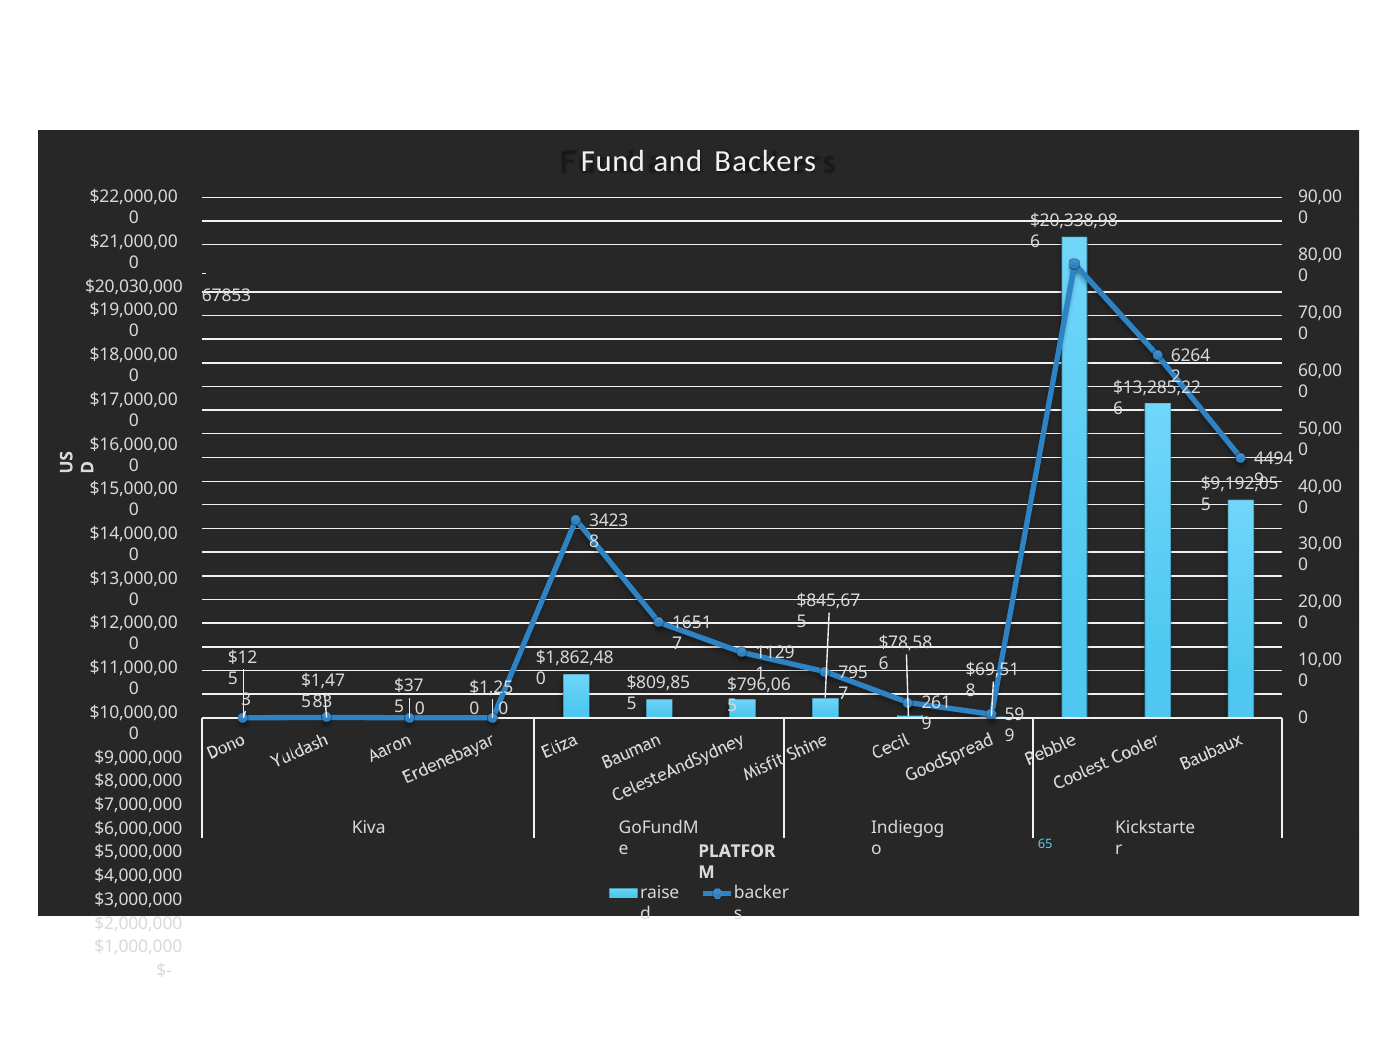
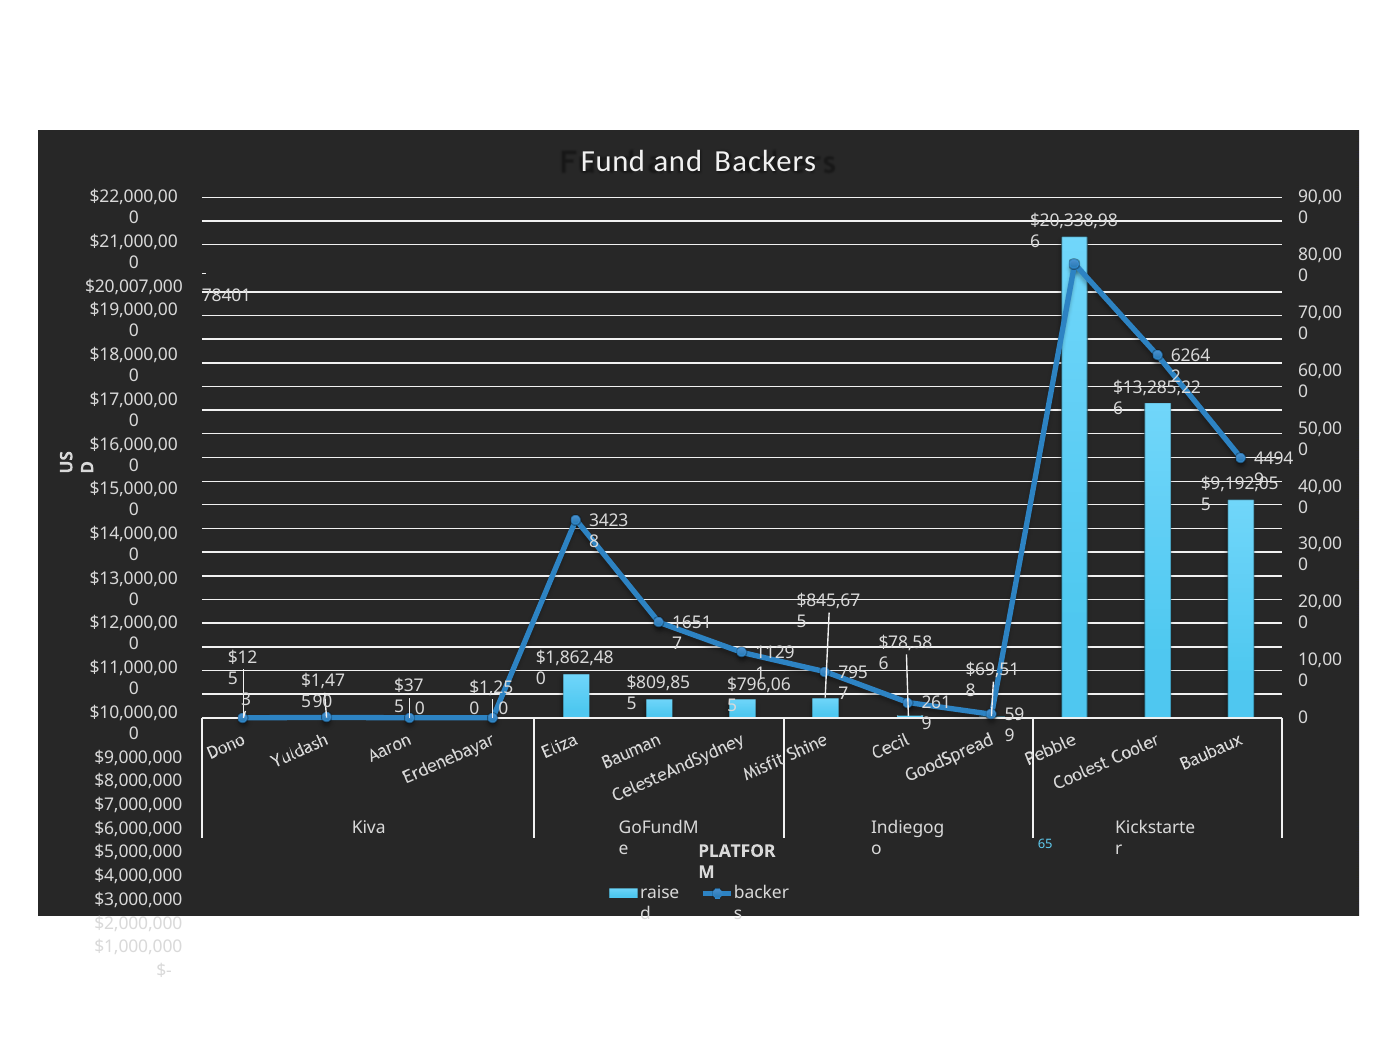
$20,030,000: $20,030,000 -> $20,007,000 (134, 286)
67853: 67853 -> 78401 (227, 296)
83: 83 -> 90 (322, 702)
